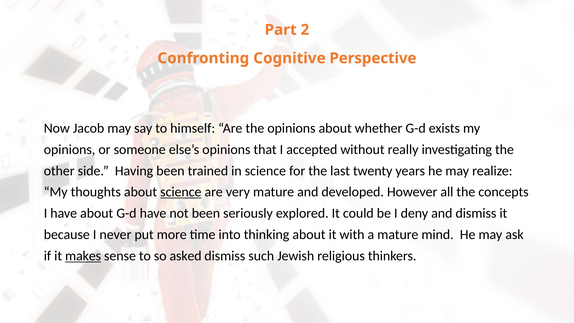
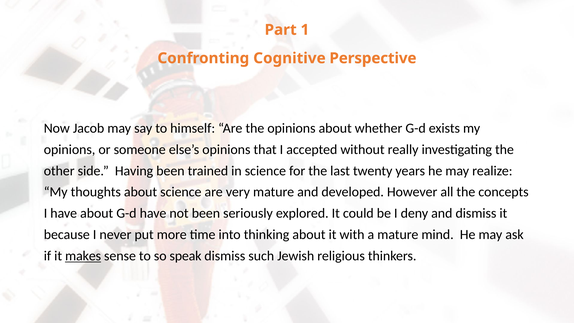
2: 2 -> 1 (305, 30)
science underline: present -> none (181, 192)
asked: asked -> speak (186, 256)
